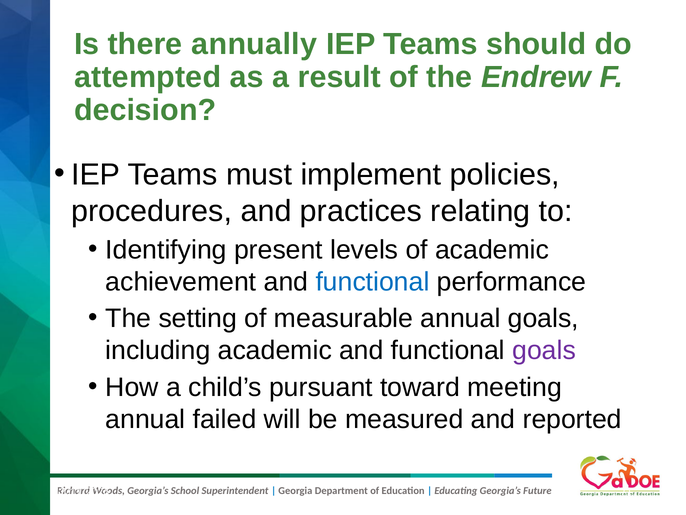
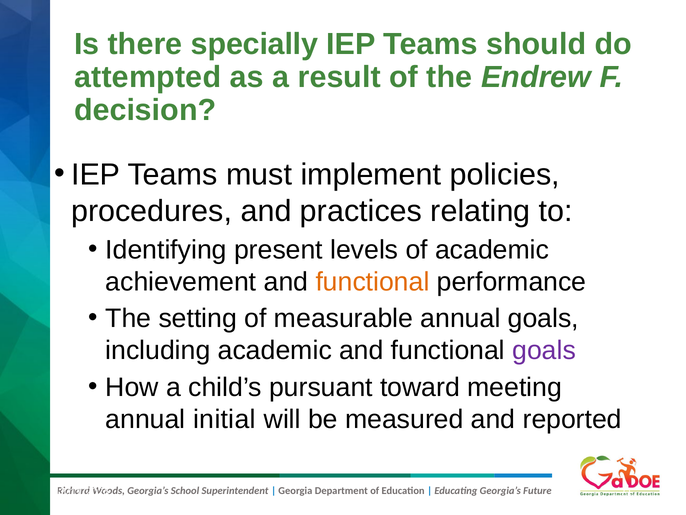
annually: annually -> specially (254, 44)
functional colour: blue -> orange (373, 282)
failed: failed -> initial (224, 419)
